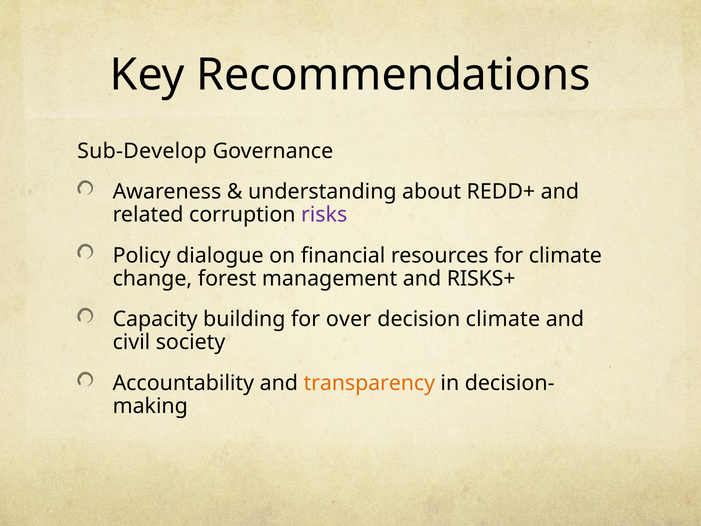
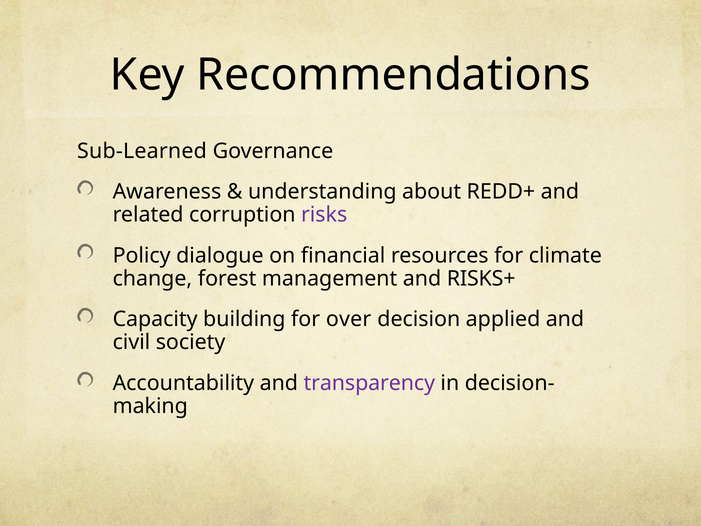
Sub-Develop: Sub-Develop -> Sub-Learned (142, 151)
decision climate: climate -> applied (503, 319)
transparency colour: orange -> purple (369, 383)
